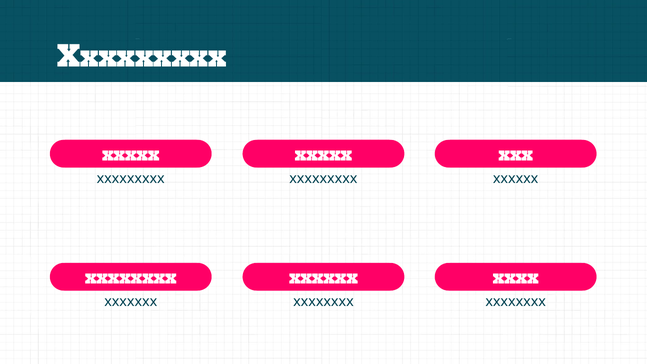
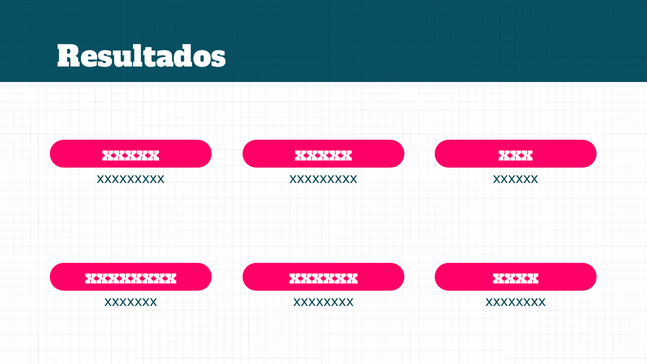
Xxxxxxxxx: Xxxxxxxxx -> Resultados (142, 57)
